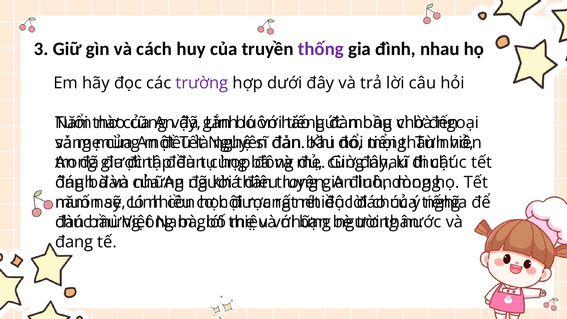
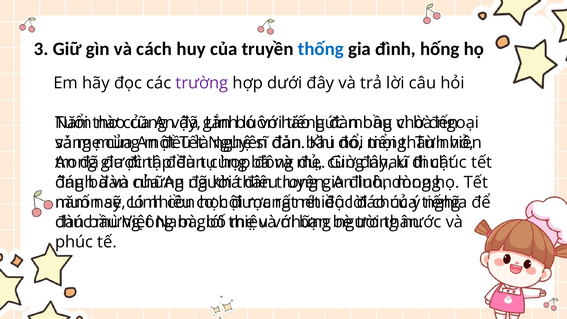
thống colour: purple -> blue (321, 49)
đình nhau: nhau -> hống (440, 49)
đang: đang -> phúc (74, 242)
